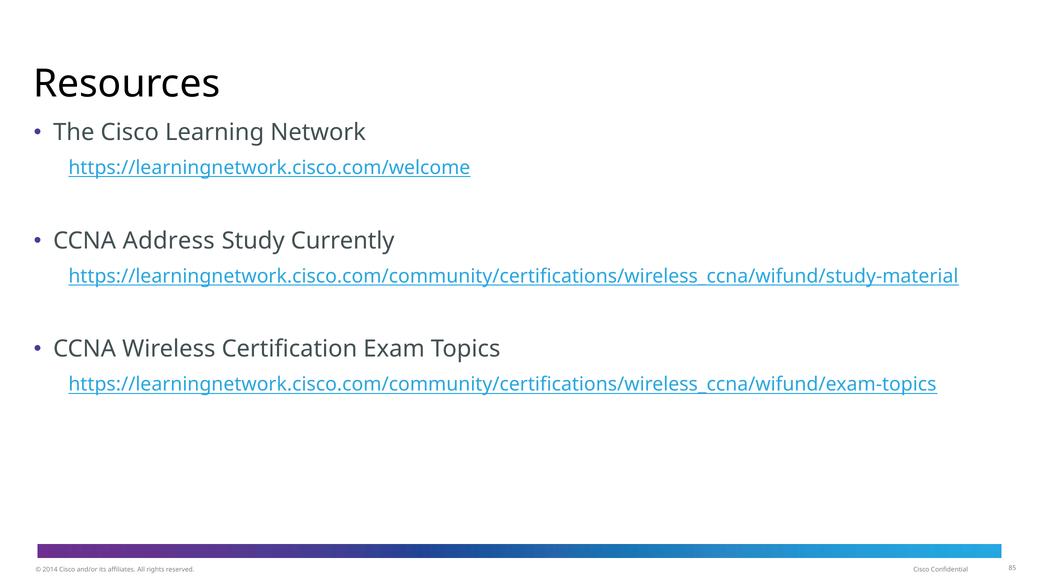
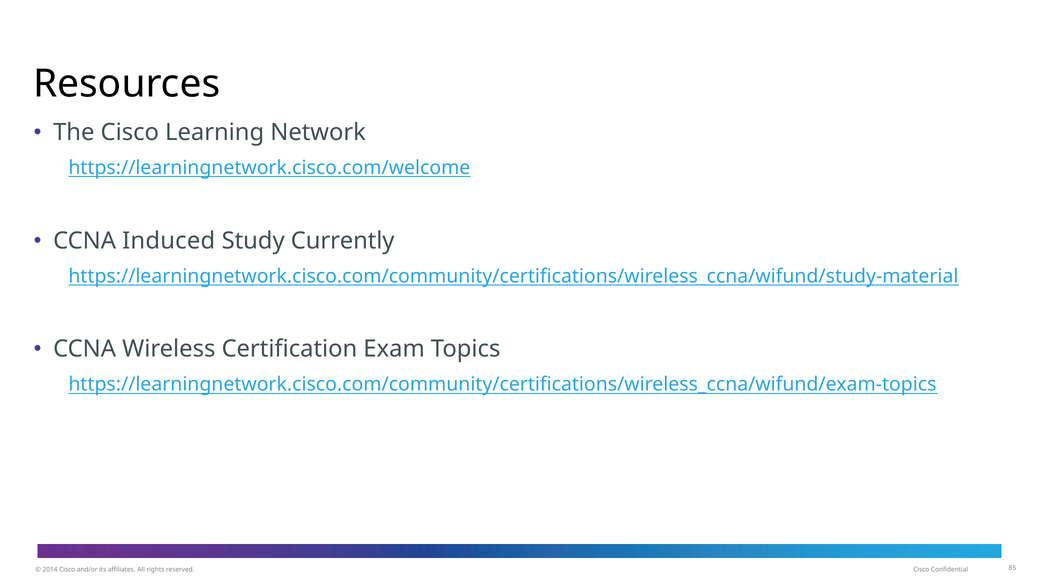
Address: Address -> Induced (169, 241)
